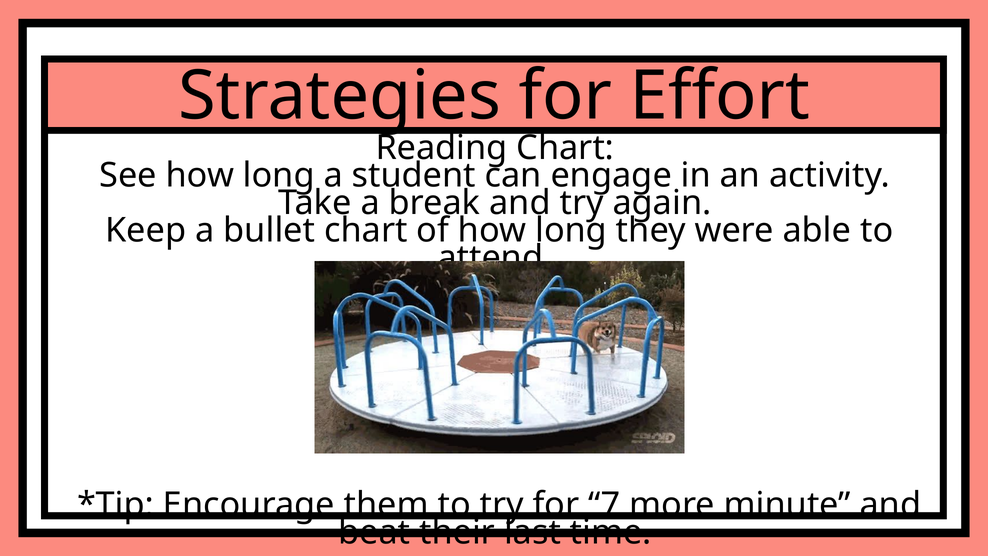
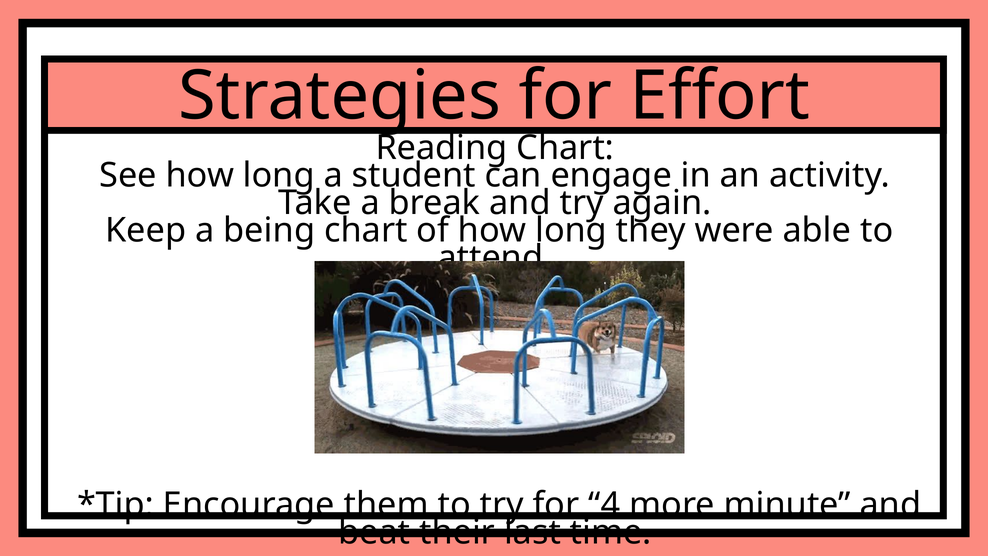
bullet: bullet -> being (269, 230)
7: 7 -> 4 (604, 505)
